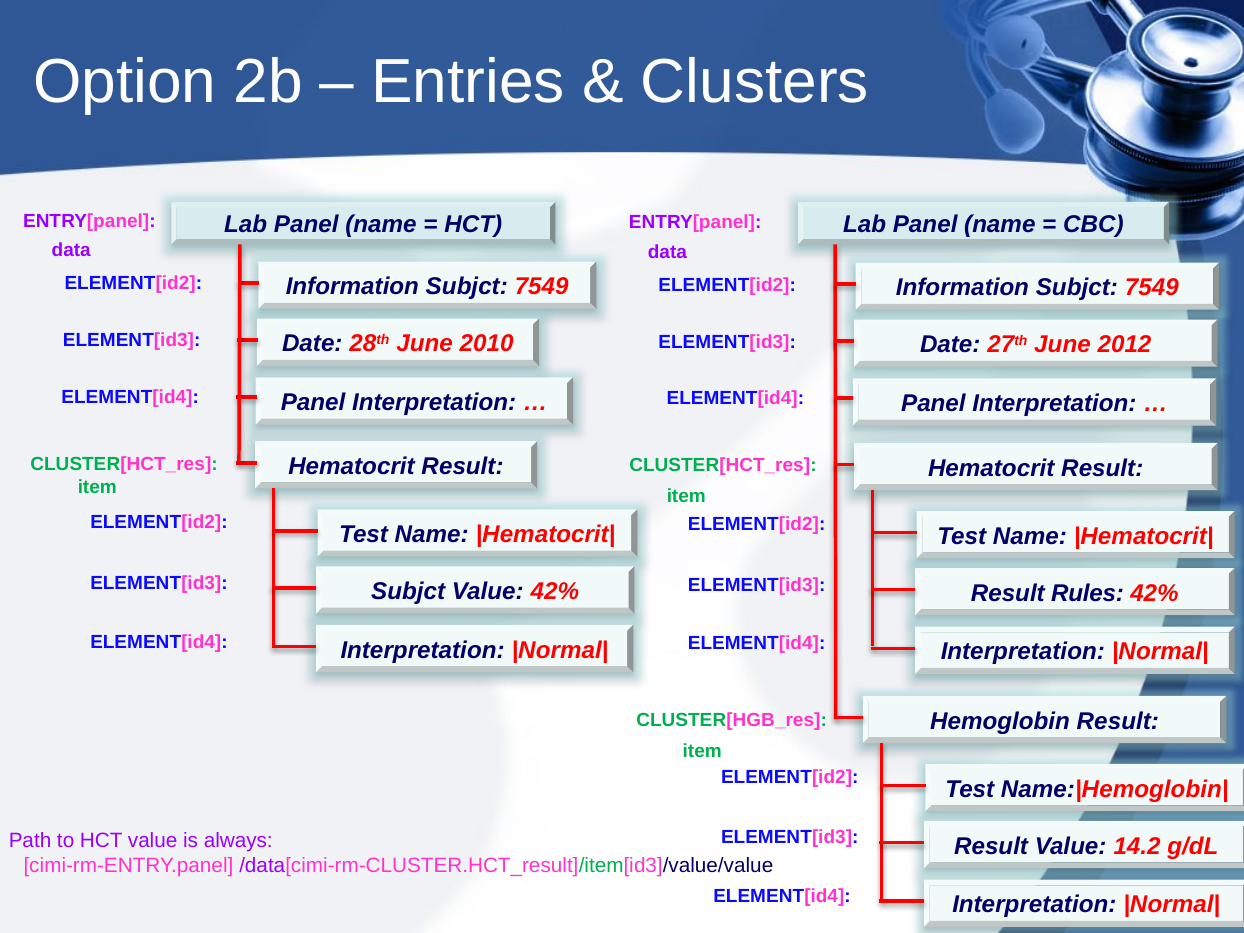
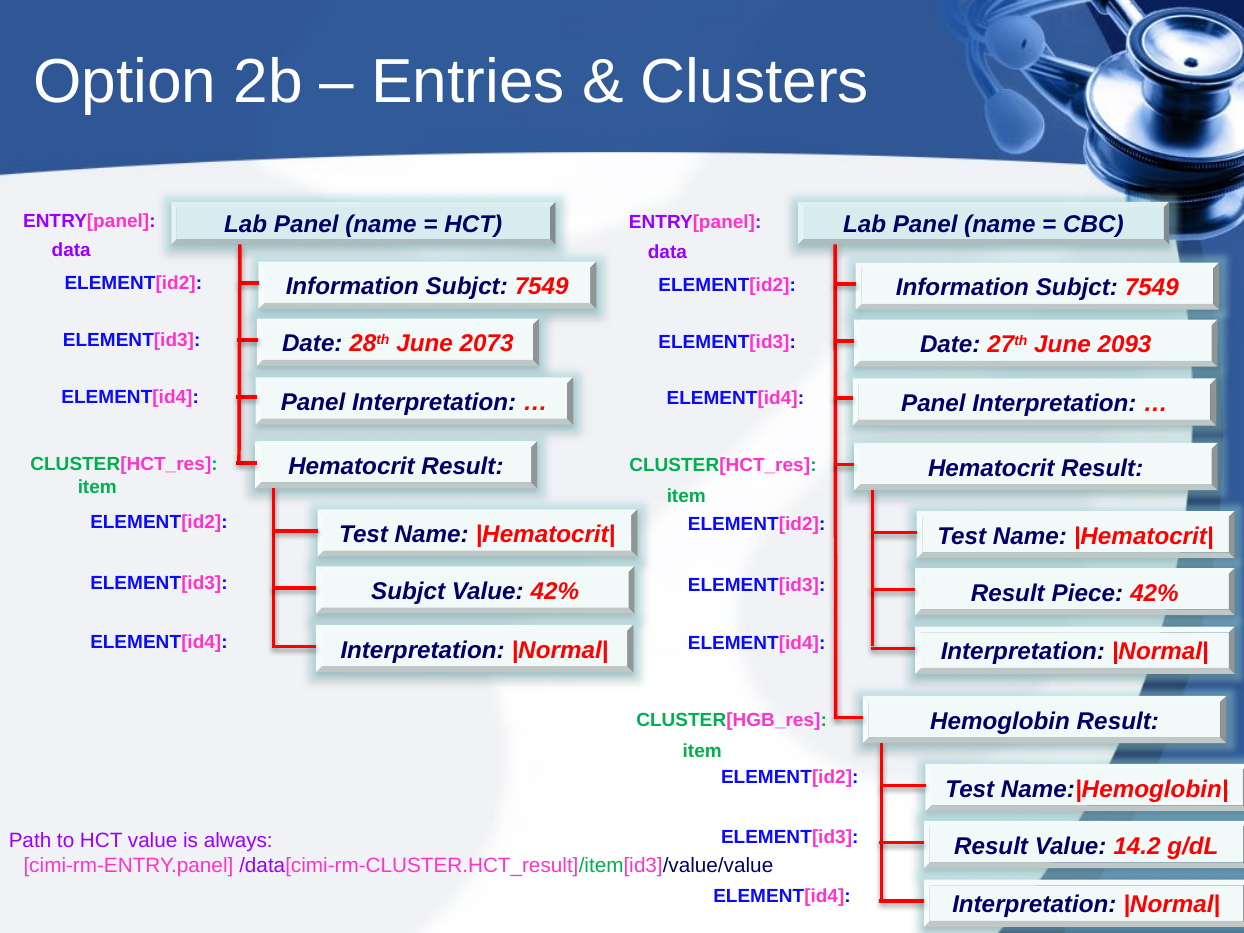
2010: 2010 -> 2073 (487, 344)
2012: 2012 -> 2093 (1125, 345)
Rules: Rules -> Piece (1087, 593)
